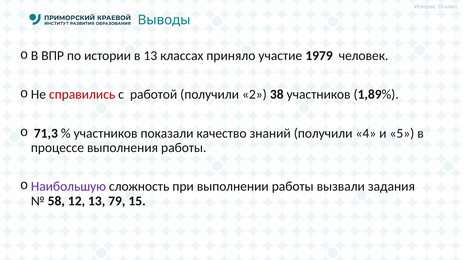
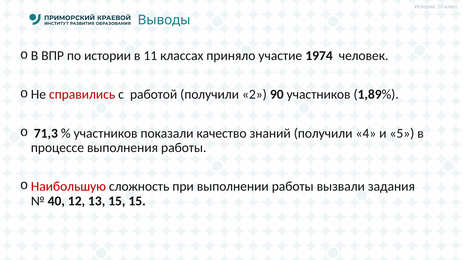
в 13: 13 -> 11 (150, 56)
1979: 1979 -> 1974 (319, 56)
38: 38 -> 90 (277, 95)
Наибольшую colour: purple -> red (68, 187)
58: 58 -> 40 (56, 201)
13 79: 79 -> 15 (117, 201)
